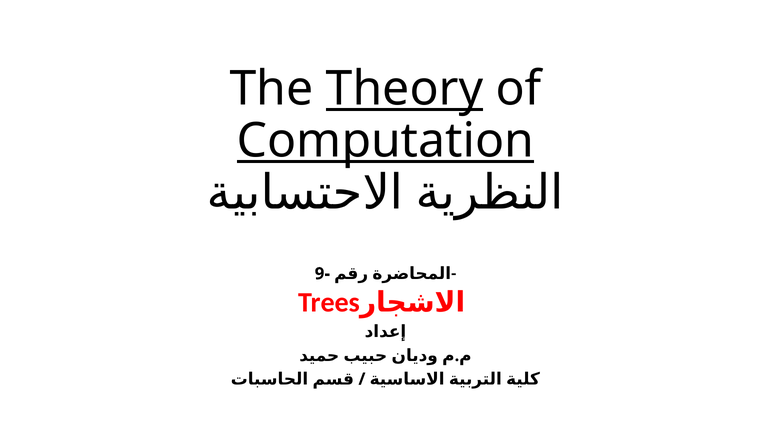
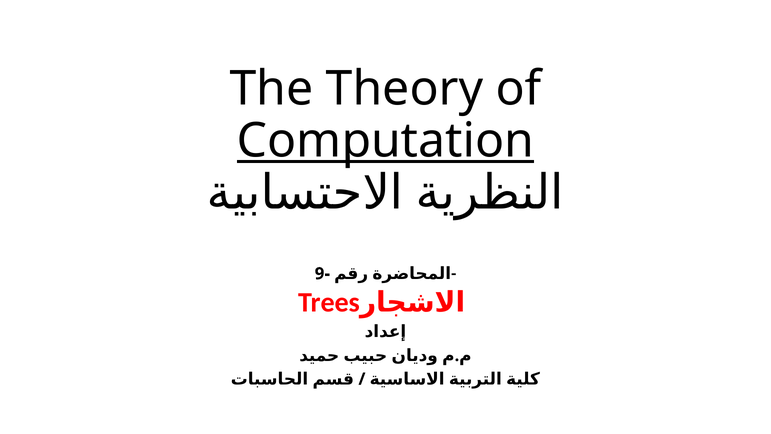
Theory underline: present -> none (405, 89)
